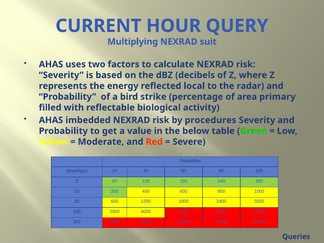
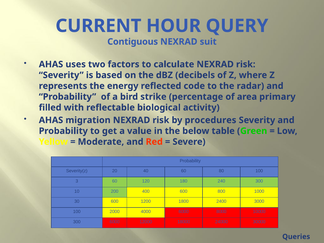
Multiplying: Multiplying -> Contiguous (133, 42)
local: local -> code (194, 86)
imbedded: imbedded -> migration (88, 120)
